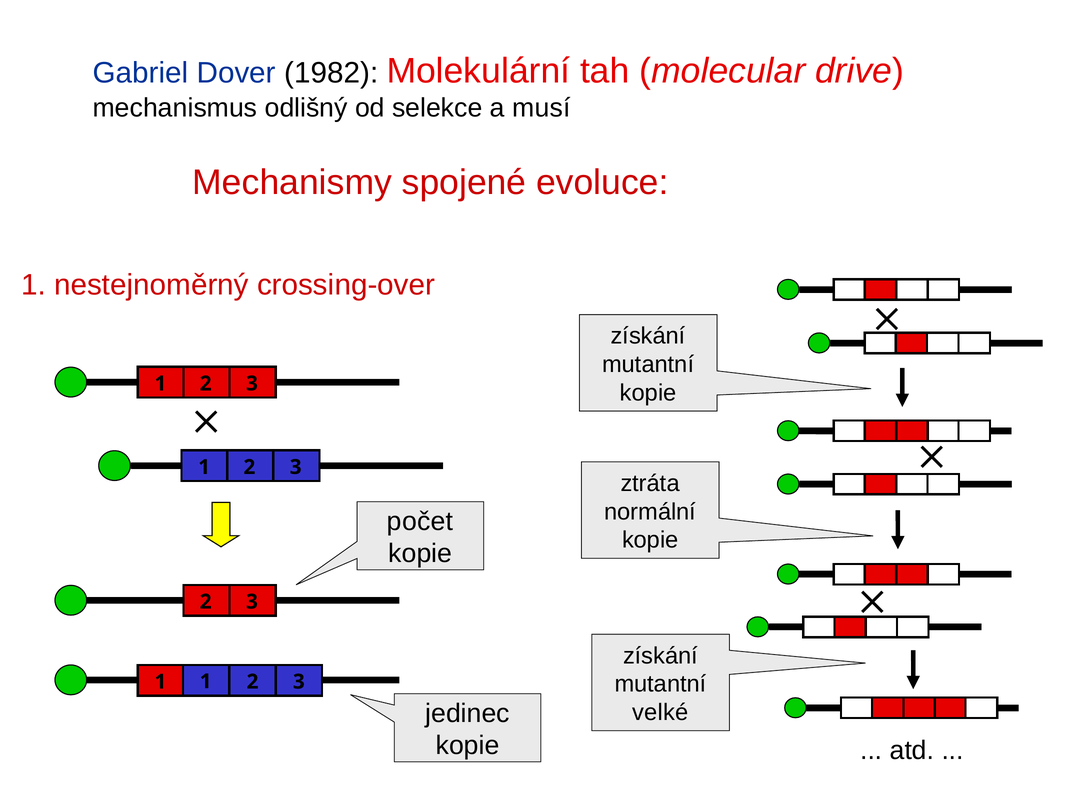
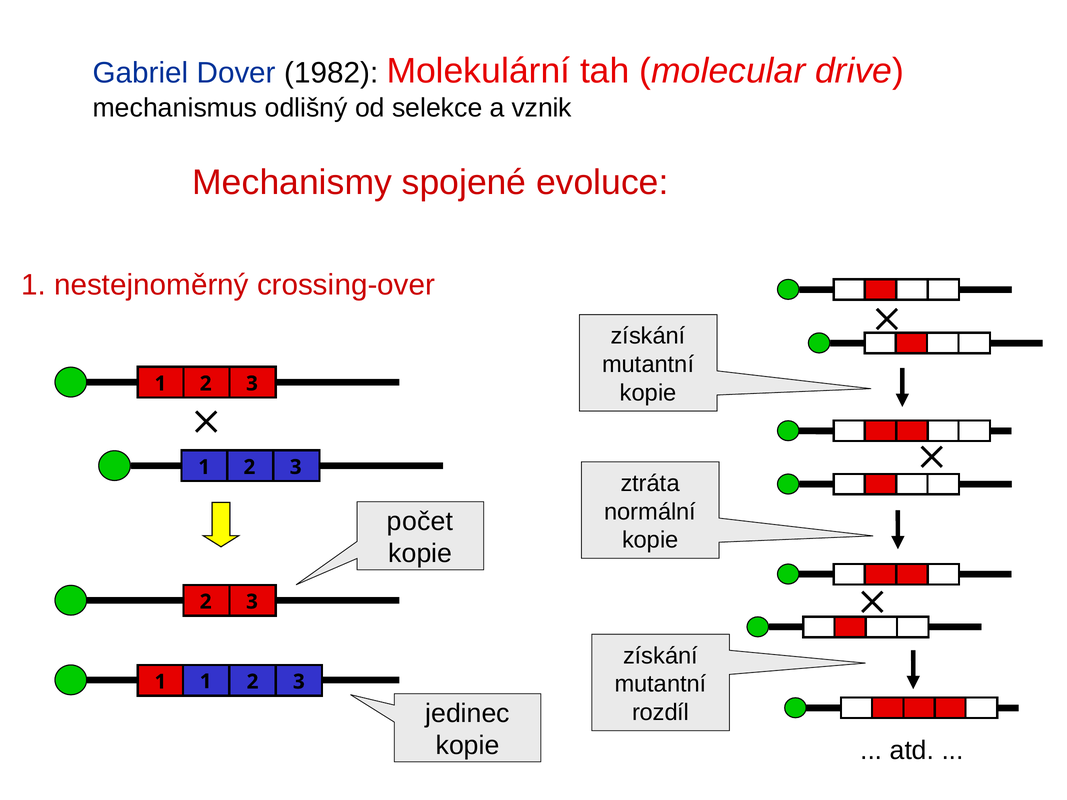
musí: musí -> vznik (542, 108)
velké: velké -> rozdíl (661, 713)
